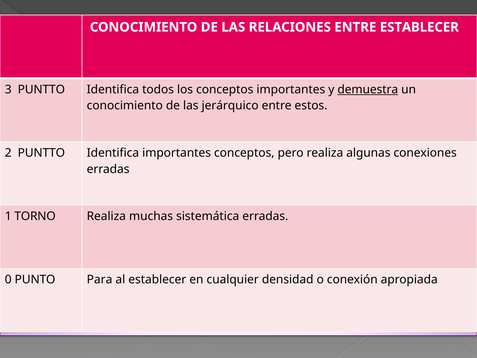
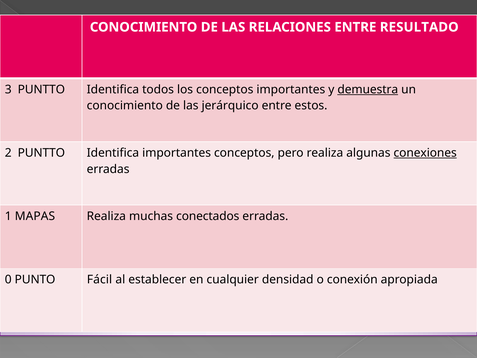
ENTRE ESTABLECER: ESTABLECER -> RESULTADO (419, 27)
conexiones underline: none -> present (425, 153)
TORNO: TORNO -> MAPAS (35, 216)
sistemática: sistemática -> conectados (208, 216)
Para: Para -> Fácil (100, 279)
